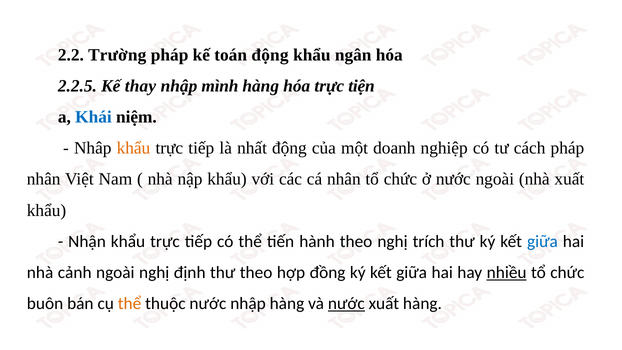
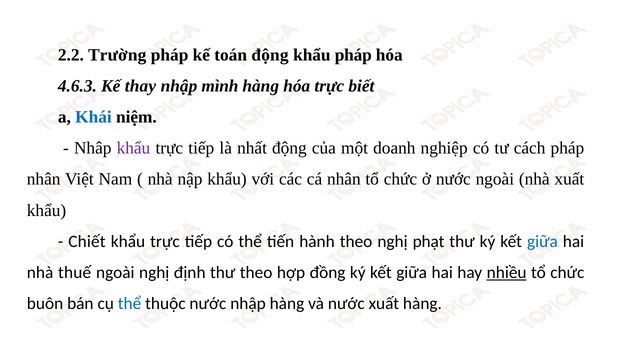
khẩu ngân: ngân -> pháp (353, 55)
2.2.5: 2.2.5 -> 4.6.3 (77, 86)
tiện: tiện -> biết (361, 86)
khẩu colour: orange -> purple (133, 148)
Nhận: Nhận -> Chiết (87, 241)
trích: trích -> phạt (429, 241)
cảnh: cảnh -> thuế (75, 272)
thể colour: orange -> blue (130, 304)
nước underline: present -> none (346, 304)
